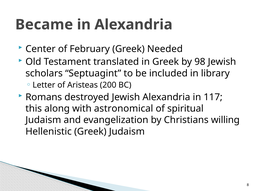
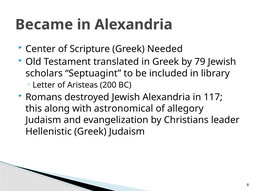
February: February -> Scripture (90, 49)
98: 98 -> 79 (200, 62)
spiritual: spiritual -> allegory (185, 109)
willing: willing -> leader (225, 120)
